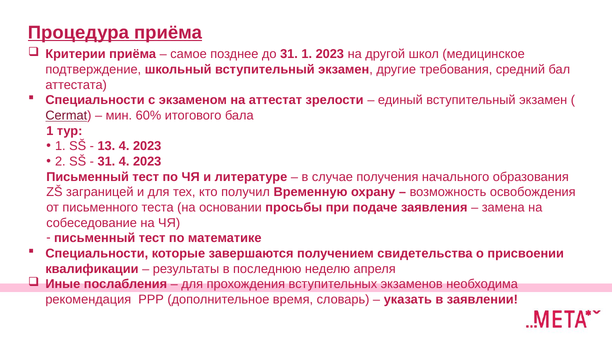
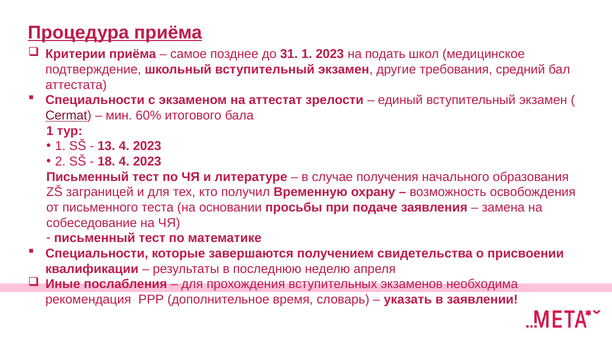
другой: другой -> подать (385, 54)
31: 31 -> 18 (106, 161)
